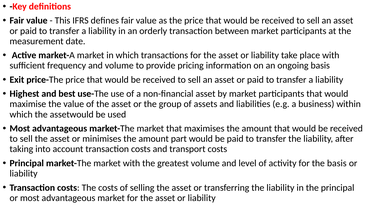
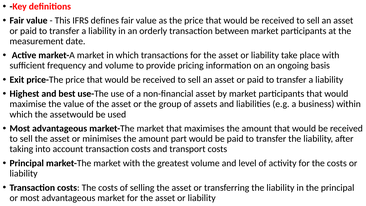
for the basis: basis -> costs (337, 163)
